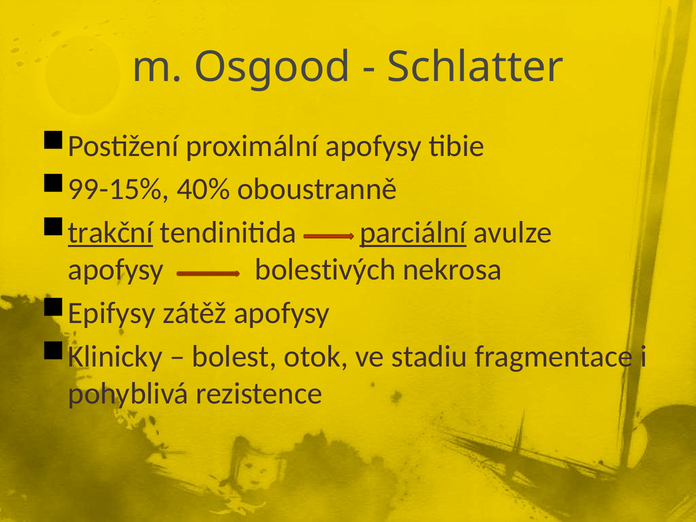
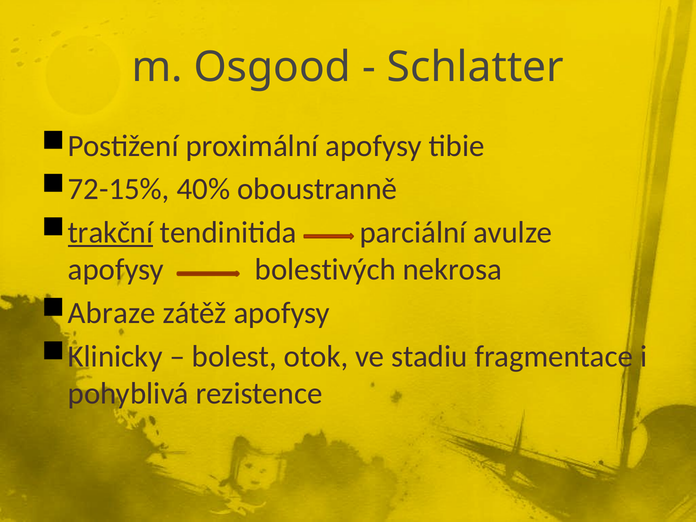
99-15%: 99-15% -> 72-15% (119, 189)
parciální underline: present -> none (413, 233)
Epifysy: Epifysy -> Abraze (112, 313)
